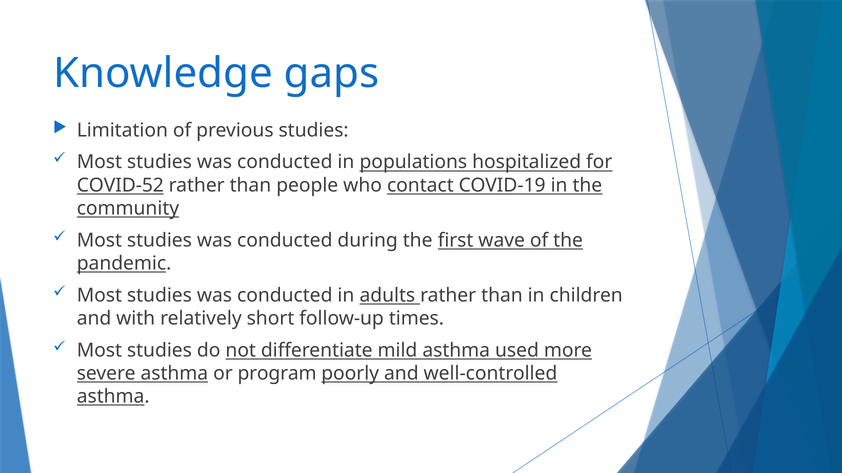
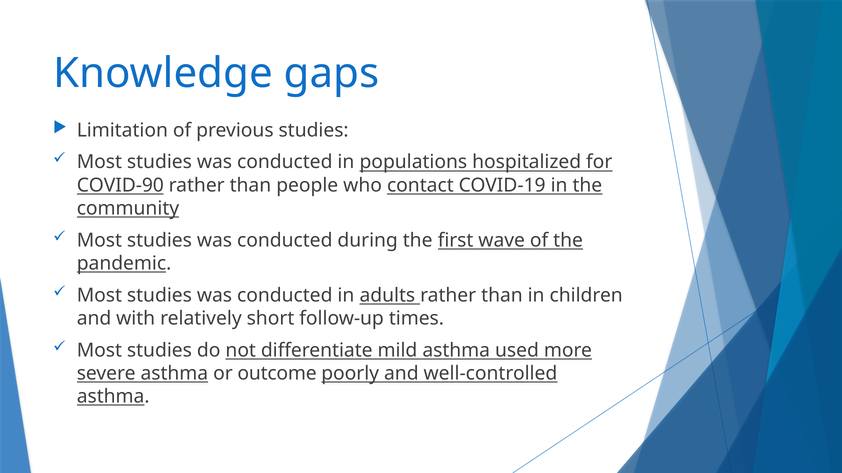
COVID-52: COVID-52 -> COVID-90 (120, 185)
program: program -> outcome (277, 374)
